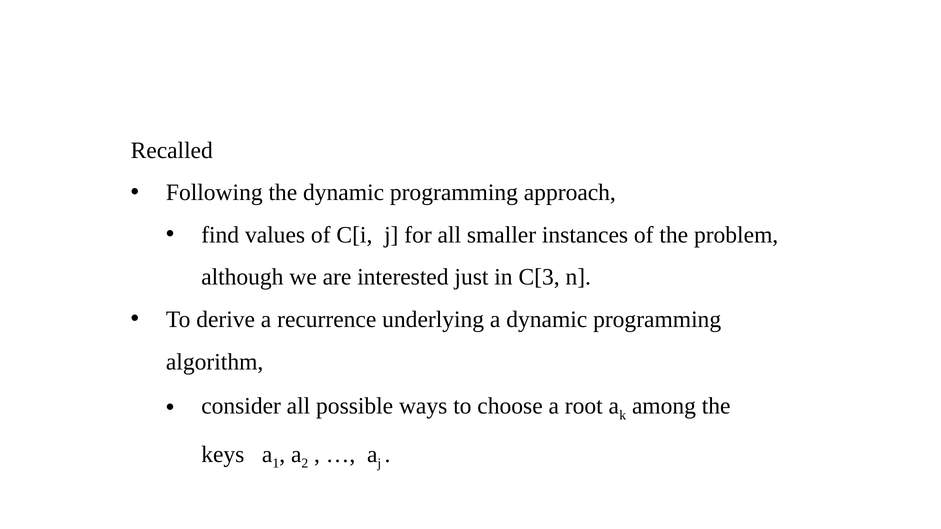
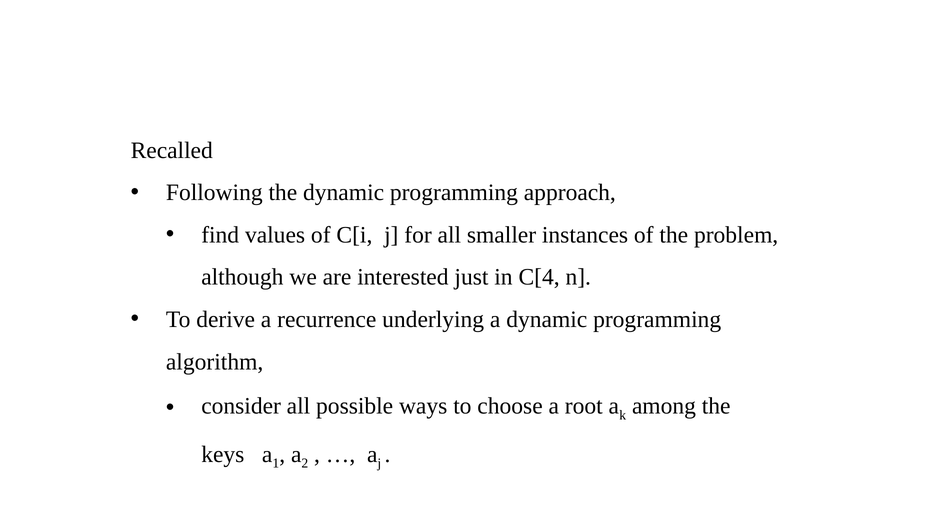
C[3: C[3 -> C[4 (539, 277)
